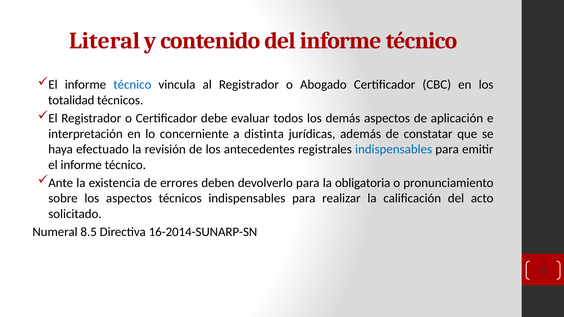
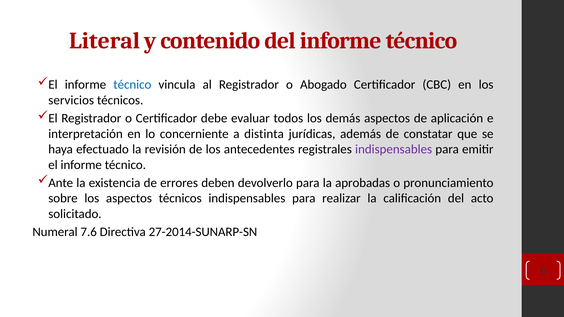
totalidad: totalidad -> servicios (71, 100)
indispensables colour: blue -> purple (394, 149)
obligatoria: obligatoria -> aprobadas (363, 183)
8.5: 8.5 -> 7.6 (89, 232)
16-2014-SUNARP-SN: 16-2014-SUNARP-SN -> 27-2014-SUNARP-SN (203, 232)
